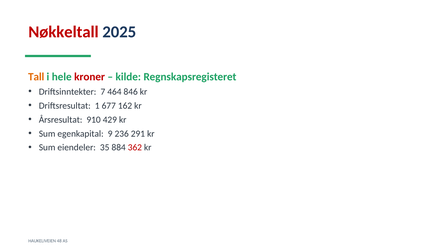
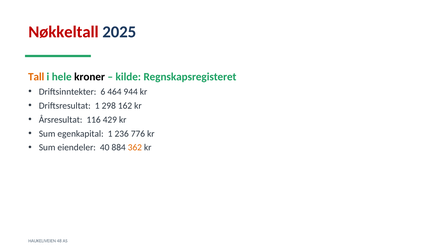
kroner colour: red -> black (90, 77)
7: 7 -> 6 (103, 92)
846: 846 -> 944 (131, 92)
677: 677 -> 298 (109, 106)
910: 910 -> 116 (94, 120)
egenkapital 9: 9 -> 1 (110, 134)
291: 291 -> 776 (138, 134)
35: 35 -> 40 (105, 147)
362 colour: red -> orange (135, 147)
